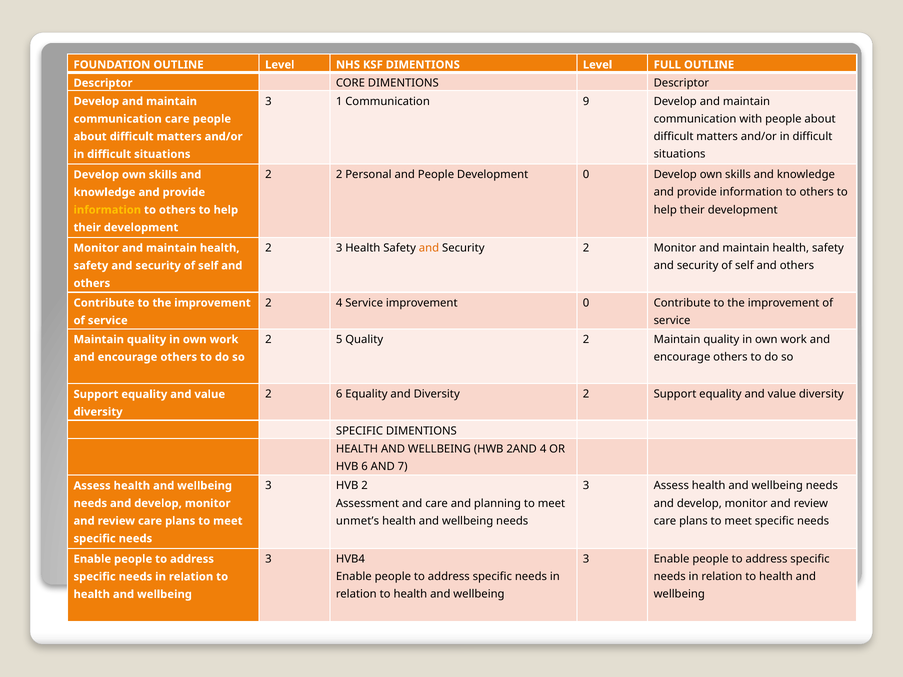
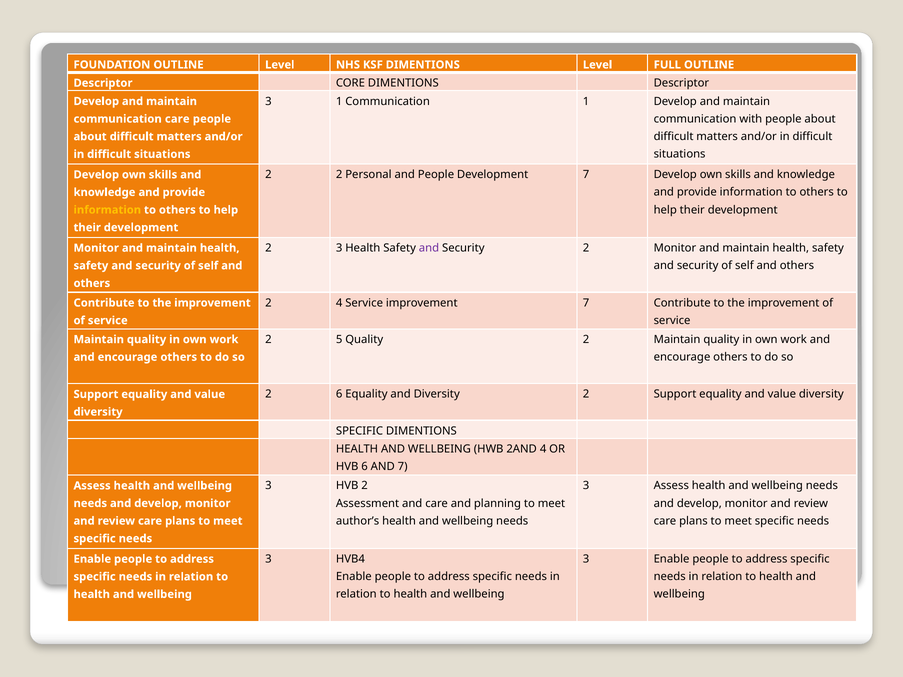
Communication 9: 9 -> 1 (586, 101)
Development 0: 0 -> 7 (586, 175)
and colour: orange -> purple (429, 248)
improvement 0: 0 -> 7 (586, 303)
unmet’s: unmet’s -> author’s (358, 521)
